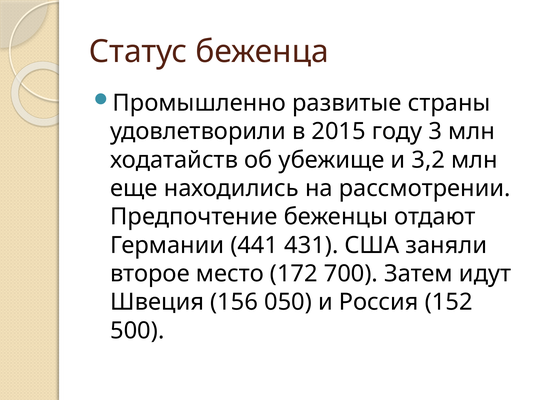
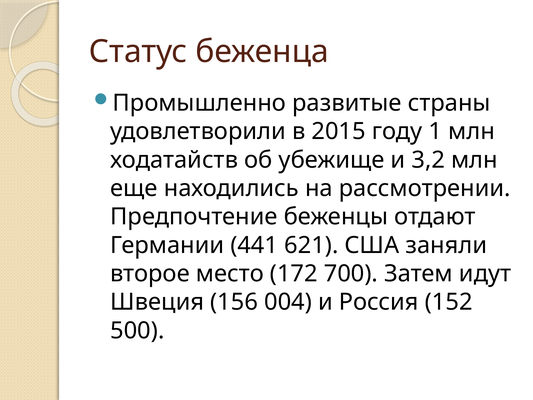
3: 3 -> 1 (435, 131)
431: 431 -> 621 (311, 245)
050: 050 -> 004 (288, 302)
